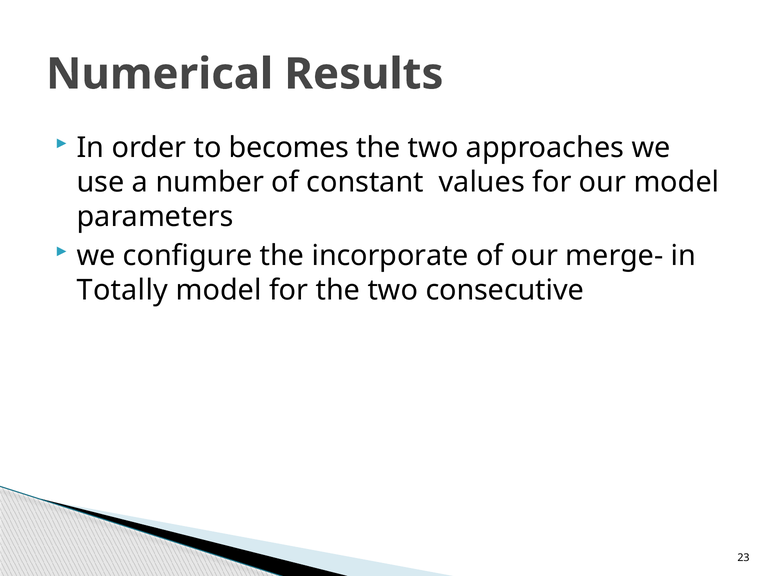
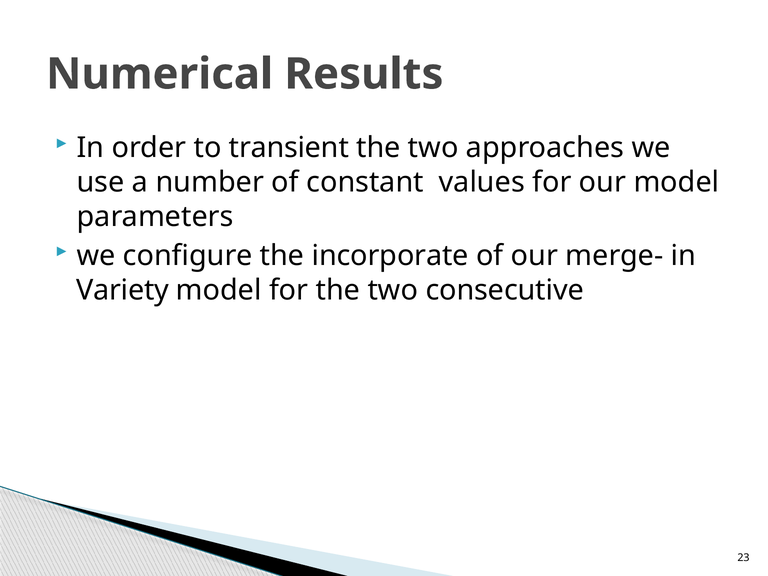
becomes: becomes -> transient (289, 148)
Totally: Totally -> Variety (123, 290)
